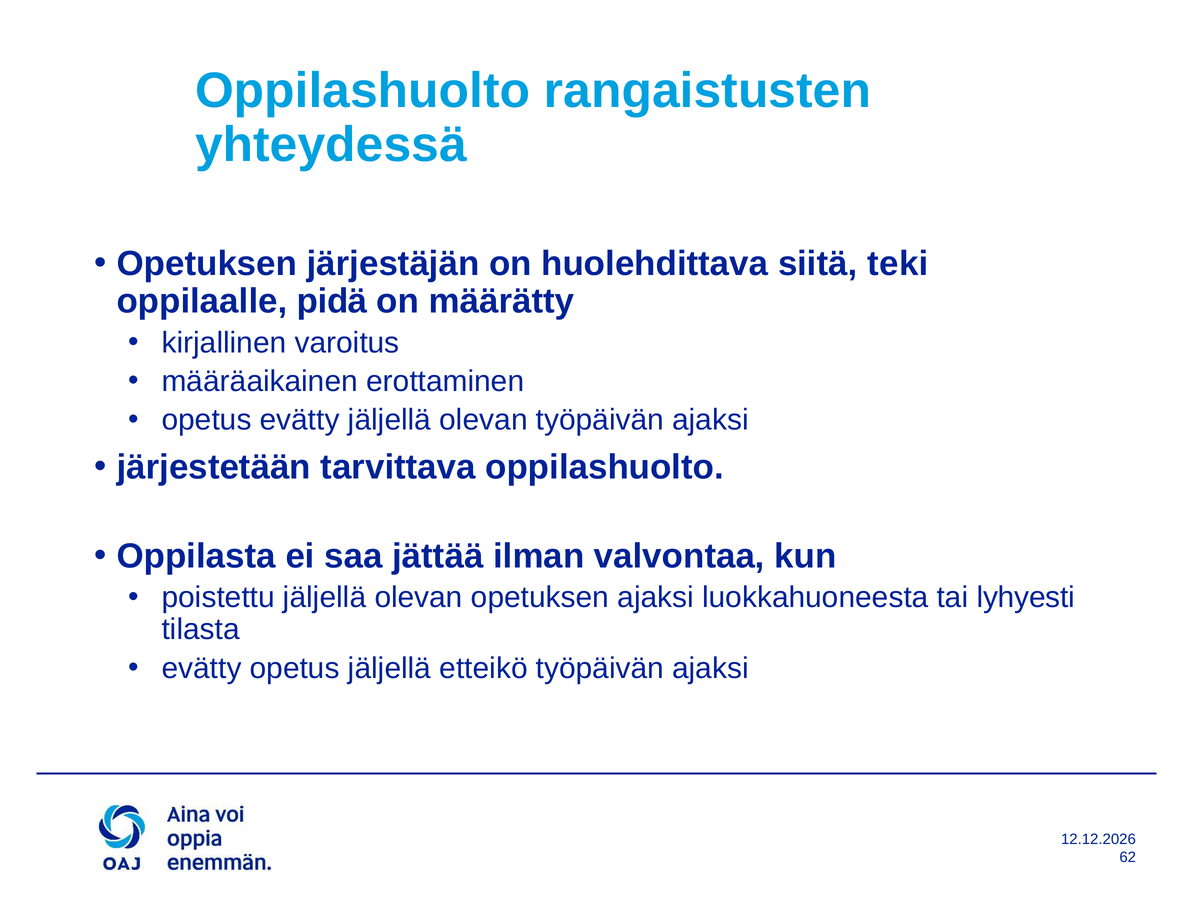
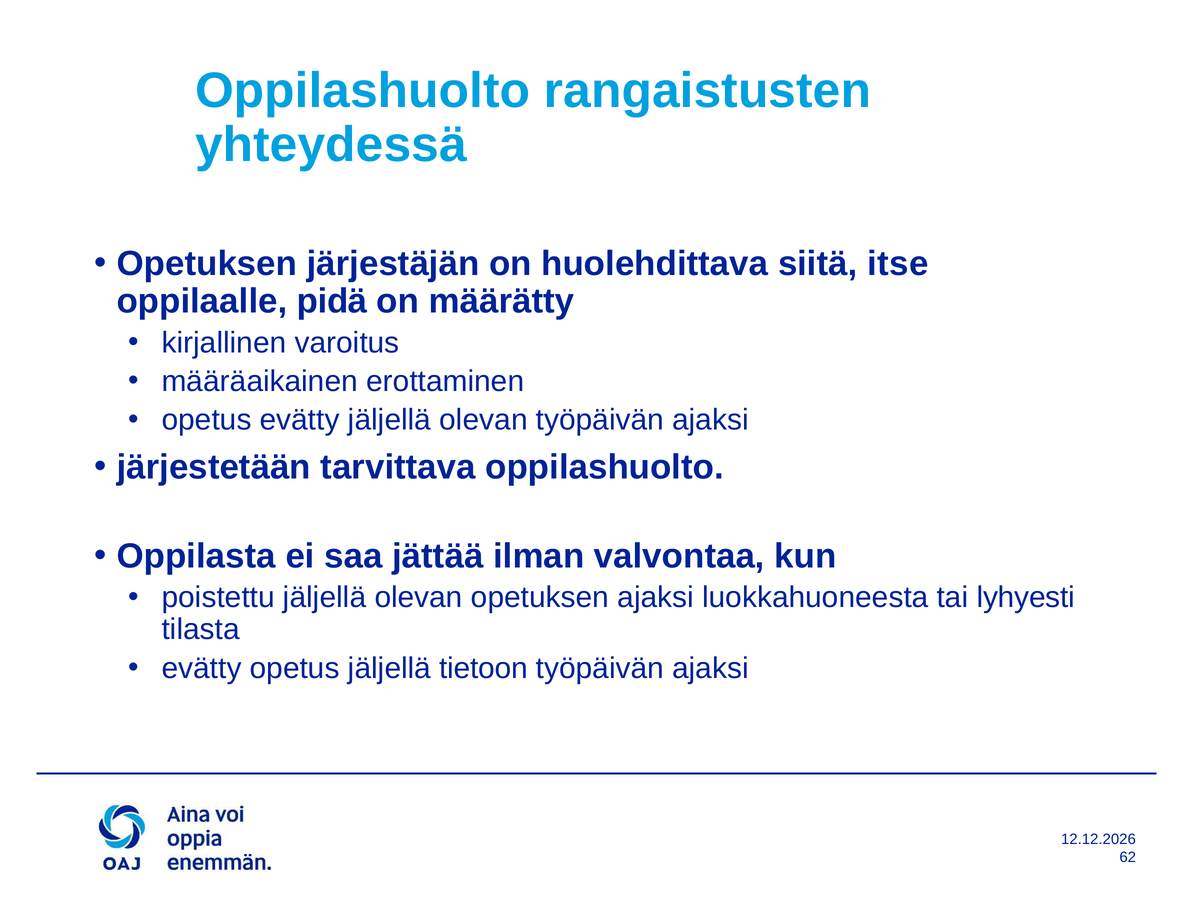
teki: teki -> itse (898, 264)
etteikö: etteikö -> tietoon (484, 669)
